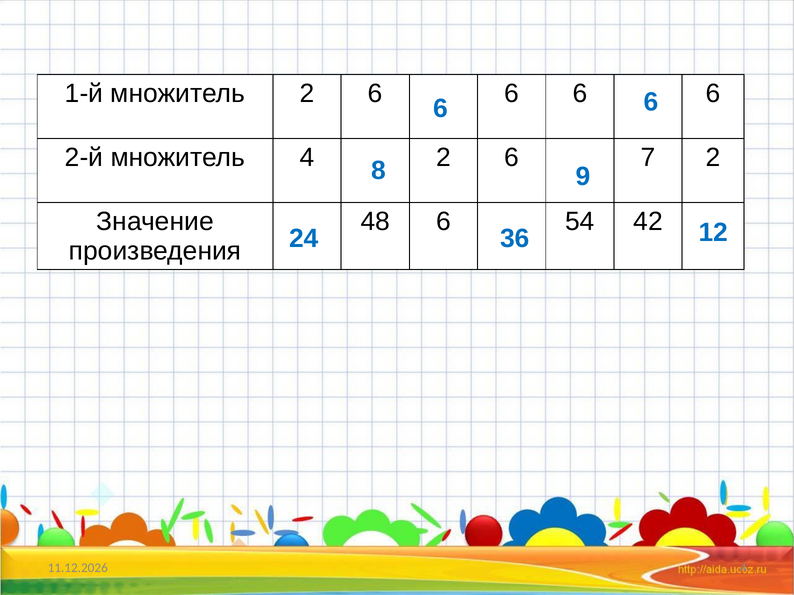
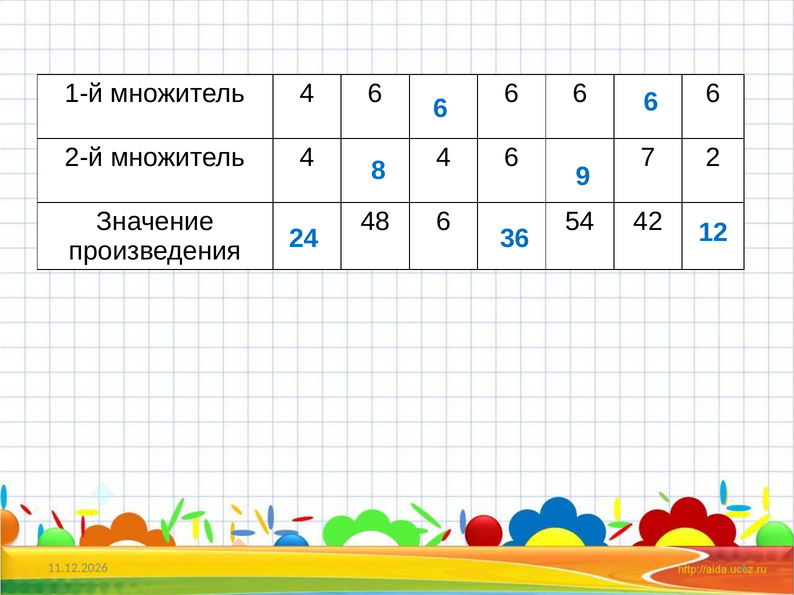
1-й множитель 2: 2 -> 4 (307, 94)
4 2: 2 -> 4 (443, 158)
